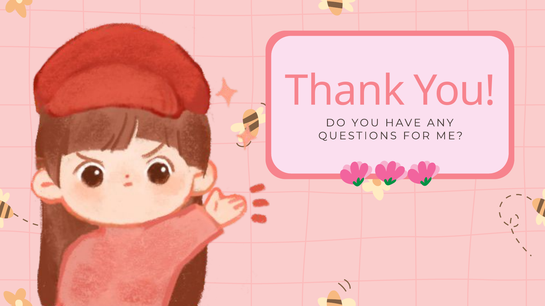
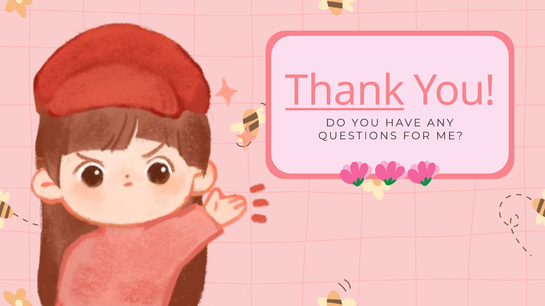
Thank underline: none -> present (345, 91)
